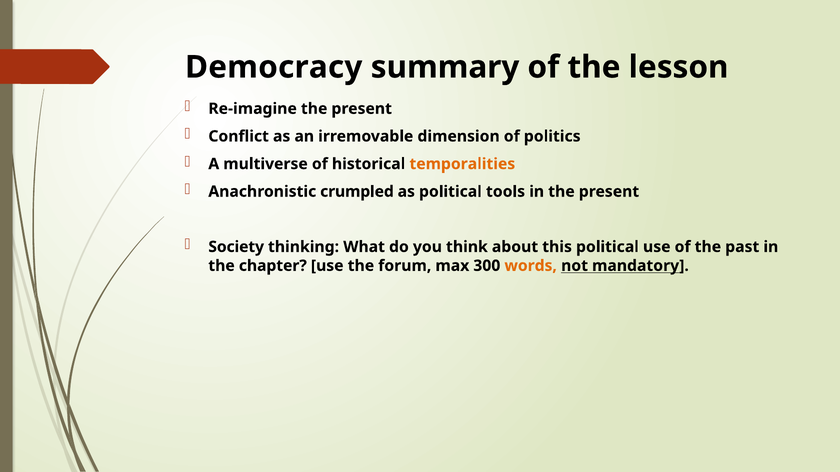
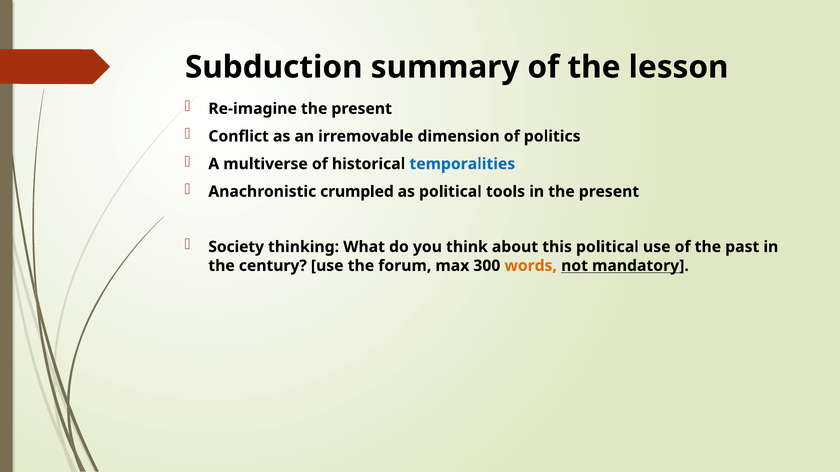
Democracy: Democracy -> Subduction (274, 67)
temporalities colour: orange -> blue (462, 164)
chapter: chapter -> century (273, 266)
